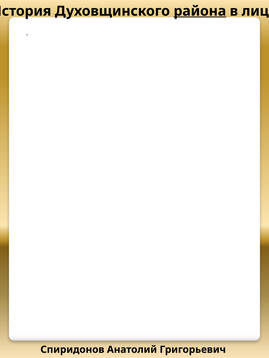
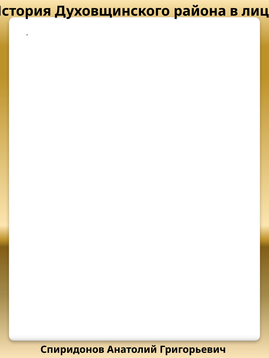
района underline: present -> none (200, 11)
